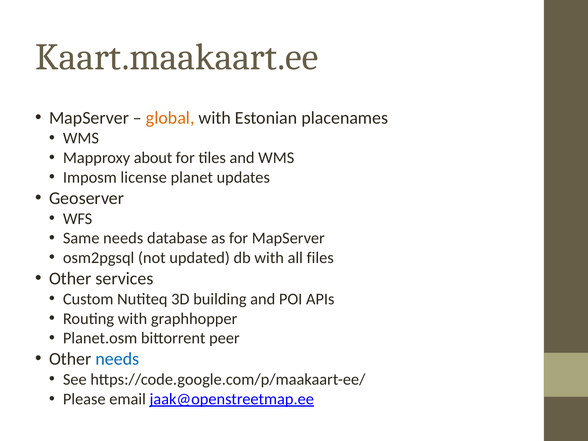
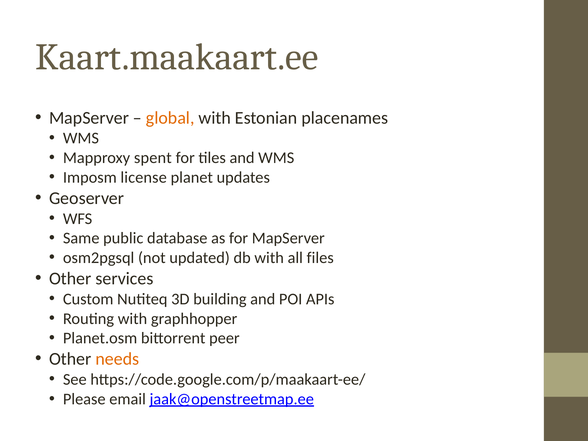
about: about -> spent (153, 158)
Same needs: needs -> public (123, 238)
needs colour: blue -> orange (117, 359)
